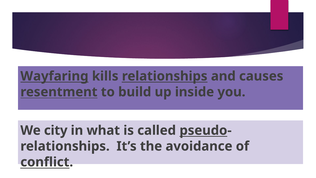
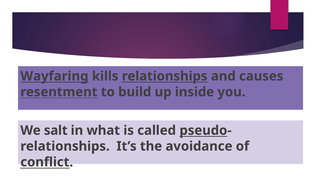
city: city -> salt (56, 130)
